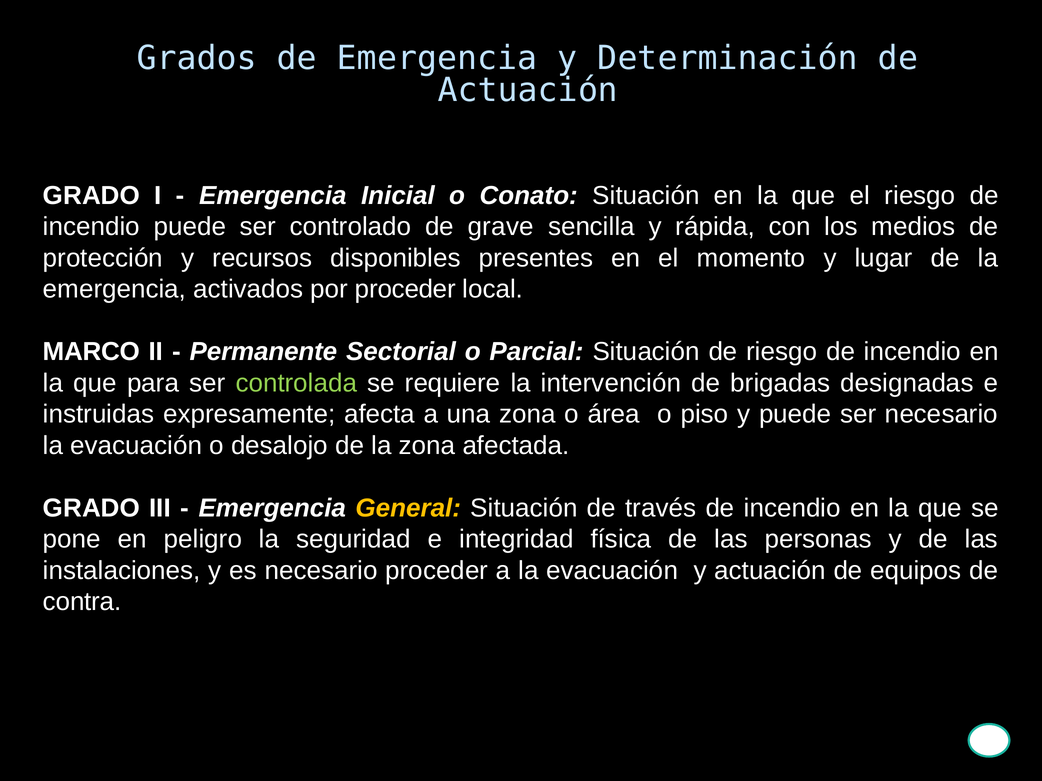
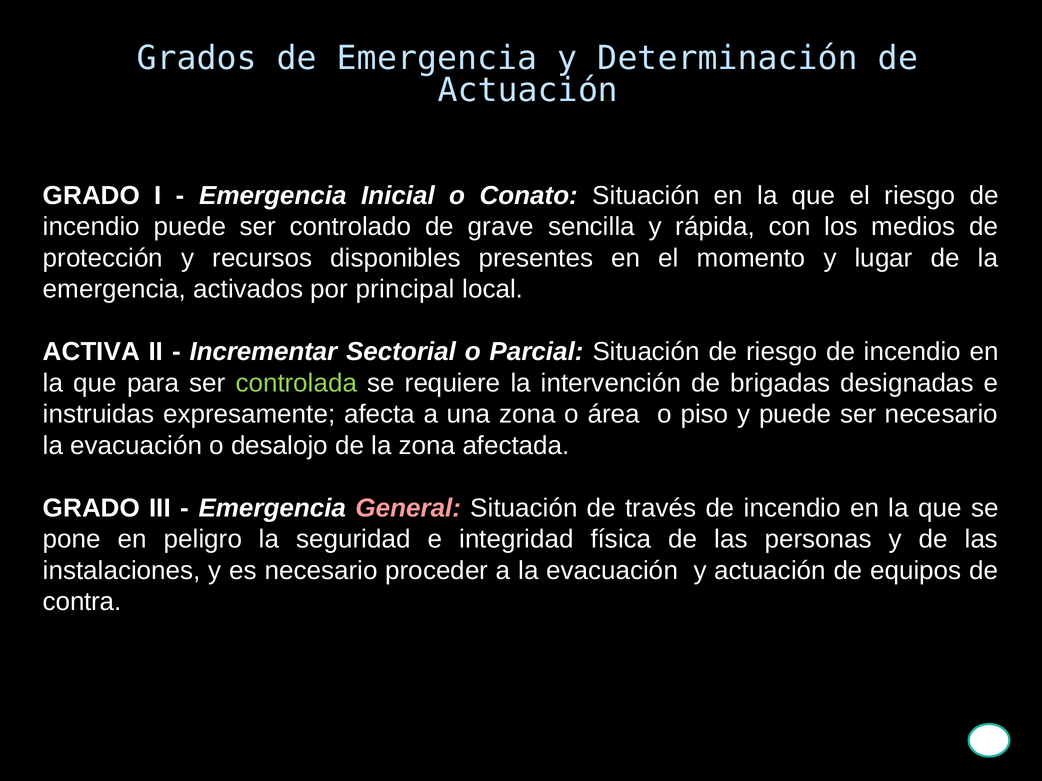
por proceder: proceder -> principal (405, 290)
MARCO: MARCO -> ACTIVA (91, 352)
Permanente: Permanente -> Incrementar (263, 352)
General colour: yellow -> pink (408, 508)
